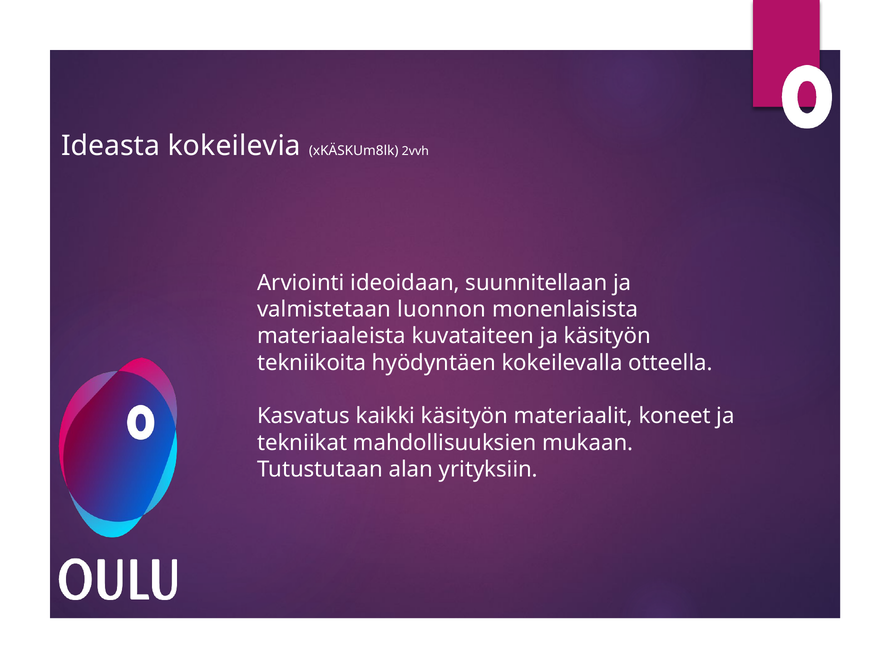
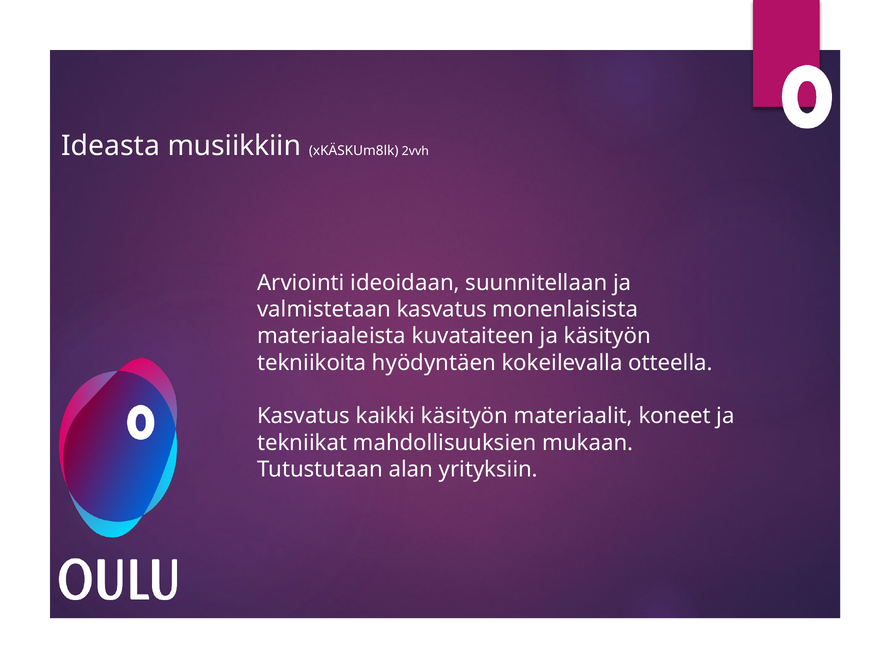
kokeilevia: kokeilevia -> musiikkiin (234, 146)
valmistetaan luonnon: luonnon -> kasvatus (442, 309)
